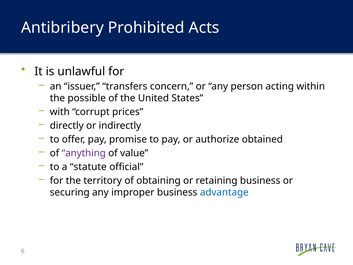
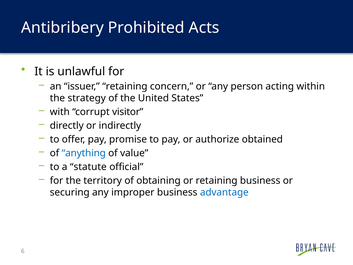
issuer transfers: transfers -> retaining (125, 86)
possible: possible -> strategy (87, 98)
prices: prices -> visitor (128, 112)
anything colour: purple -> blue (84, 153)
